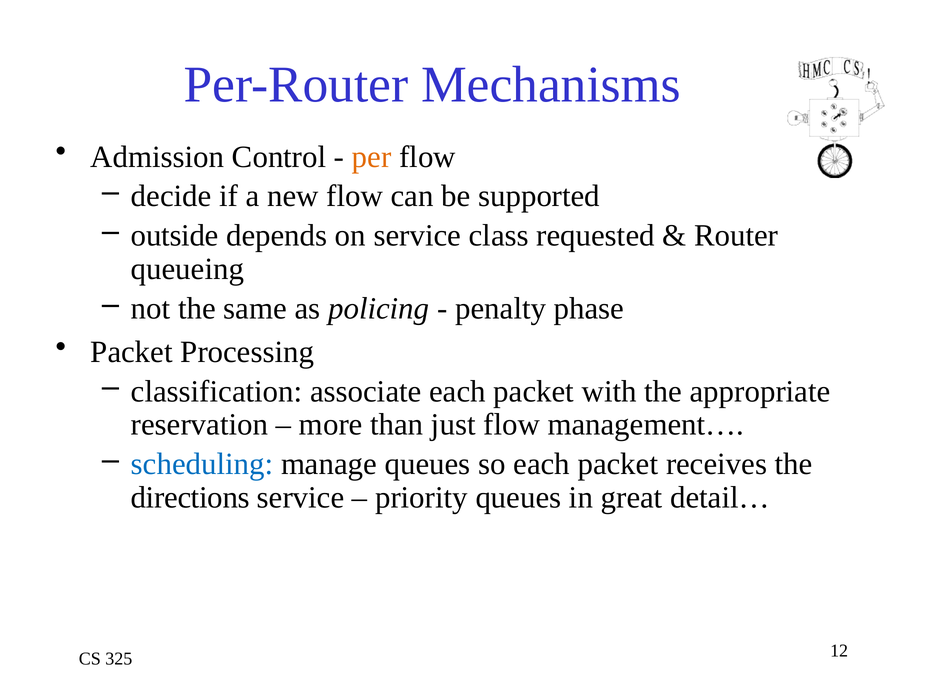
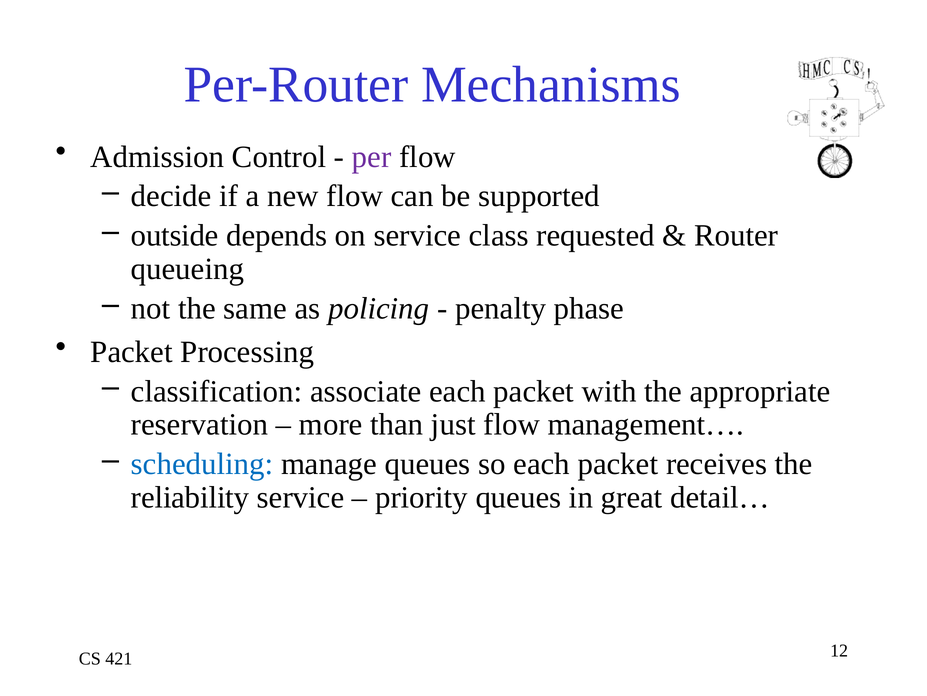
per colour: orange -> purple (372, 157)
directions: directions -> reliability (190, 497)
325: 325 -> 421 (119, 658)
